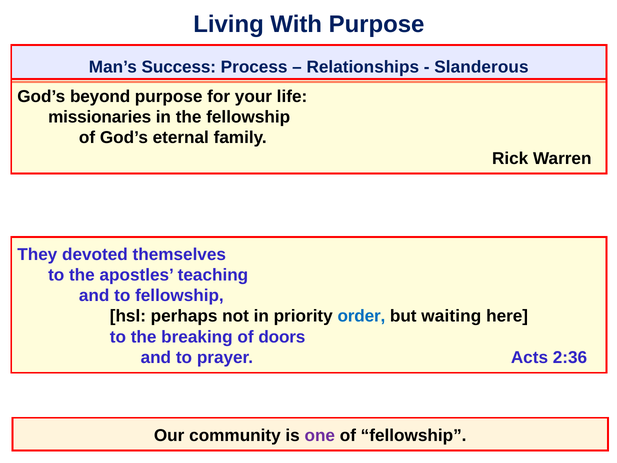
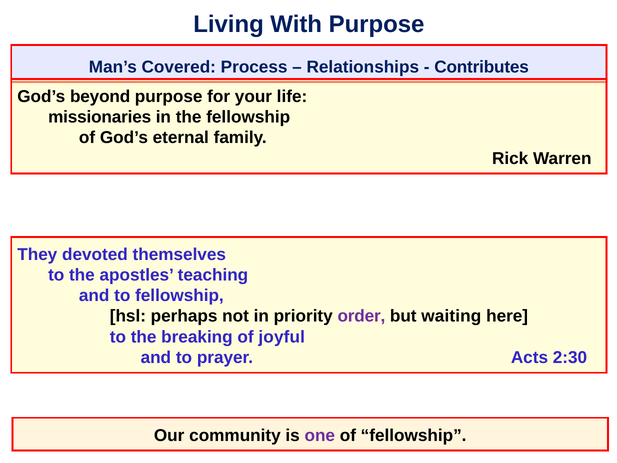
Success: Success -> Covered (179, 67)
Slanderous: Slanderous -> Contributes (482, 67)
order colour: blue -> purple (361, 316)
doors: doors -> joyful (282, 337)
2:36: 2:36 -> 2:30 (570, 357)
